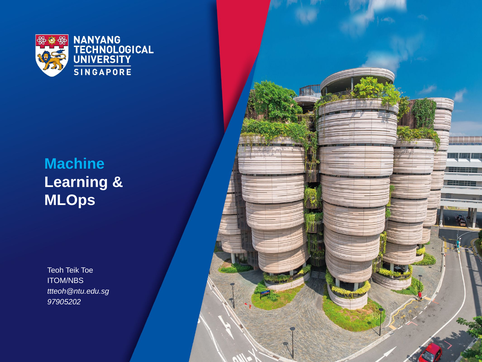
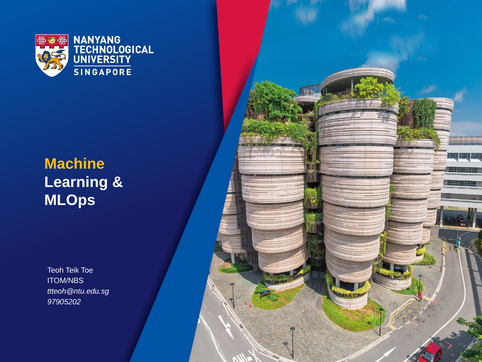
Machine colour: light blue -> yellow (74, 164)
